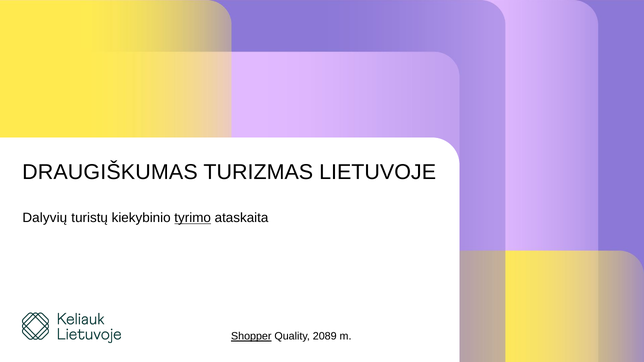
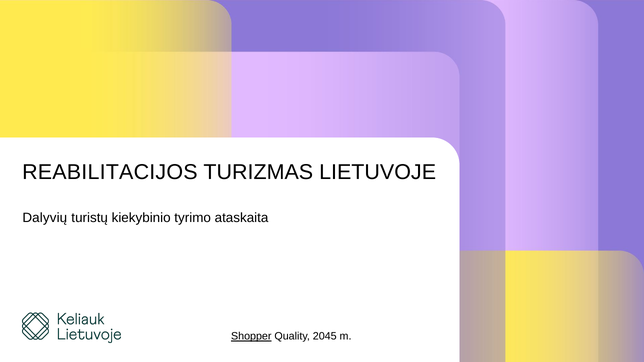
DRAUGIŠKUMAS: DRAUGIŠKUMAS -> REABILITACIJOS (110, 172)
tyrimo underline: present -> none (193, 218)
2089: 2089 -> 2045 (325, 337)
